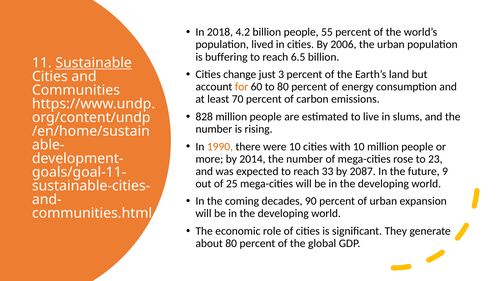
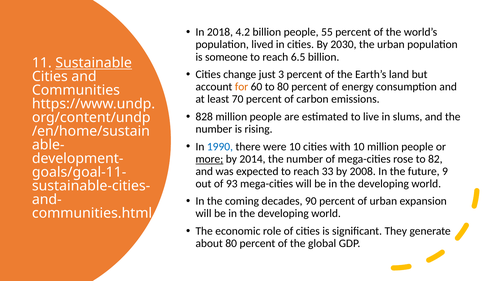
2006: 2006 -> 2030 (343, 45)
buffering: buffering -> someone (226, 57)
1990 colour: orange -> blue (220, 147)
more underline: none -> present (209, 159)
23: 23 -> 82 (435, 159)
2087: 2087 -> 2008 (363, 171)
25: 25 -> 93 (232, 184)
